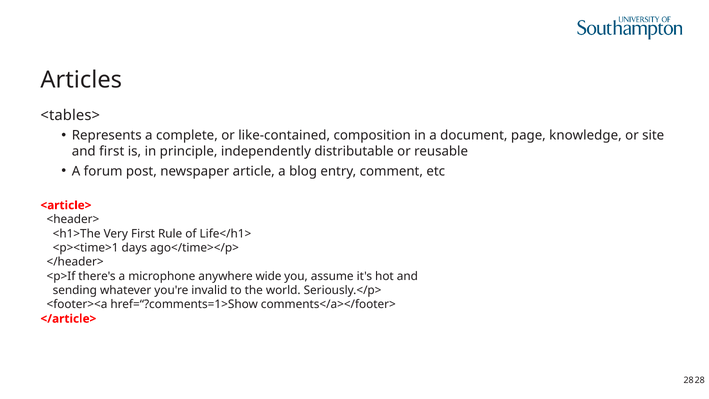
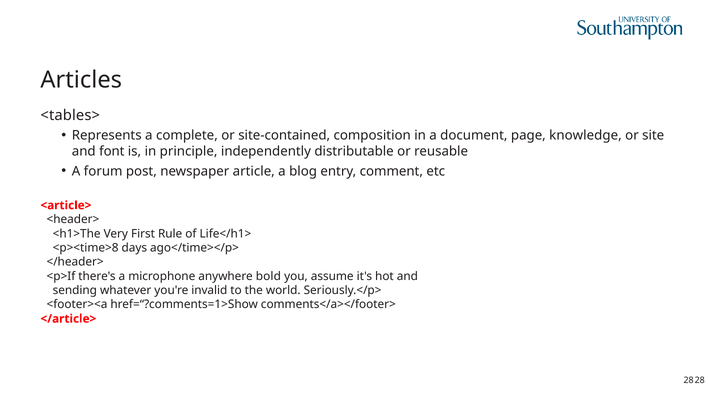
like-contained: like-contained -> site-contained (284, 136)
and first: first -> font (112, 151)
<p><time>1: <p><time>1 -> <p><time>8 (86, 248)
wide: wide -> bold (268, 276)
